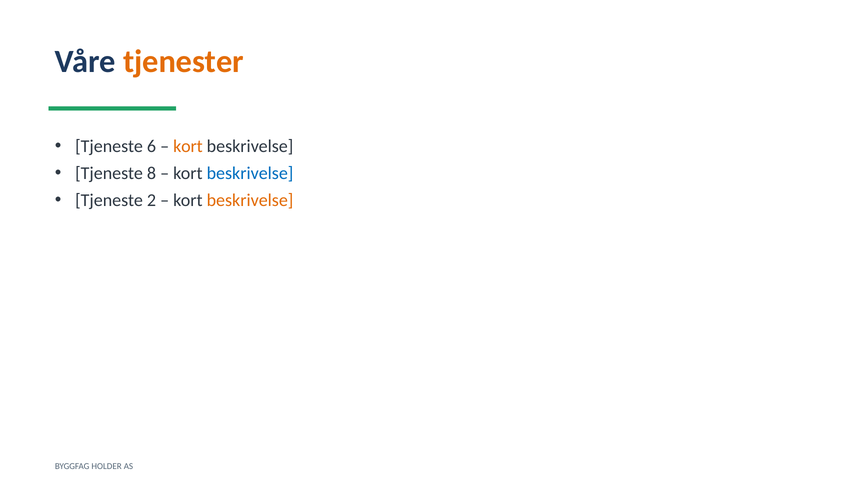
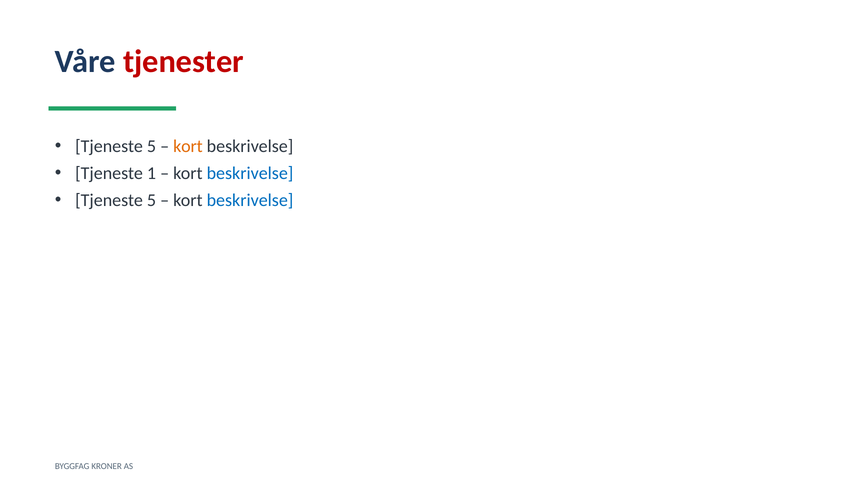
tjenester colour: orange -> red (183, 62)
6: 6 -> 5 (151, 146)
8: 8 -> 1 (151, 173)
2: 2 -> 5 (151, 200)
beskrivelse colour: orange -> blue (250, 200)
HOLDER: HOLDER -> KRONER (107, 466)
